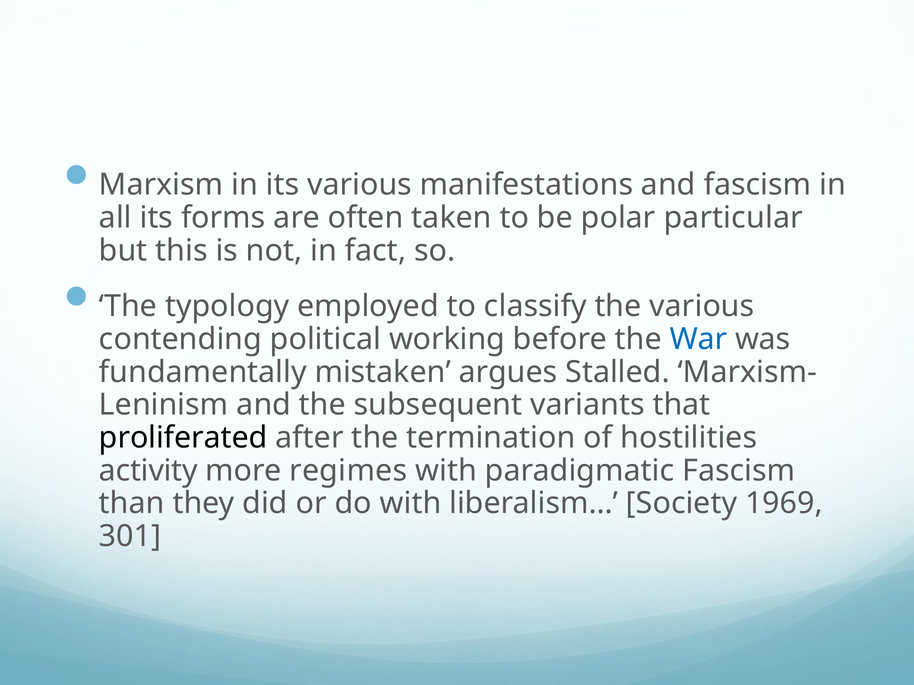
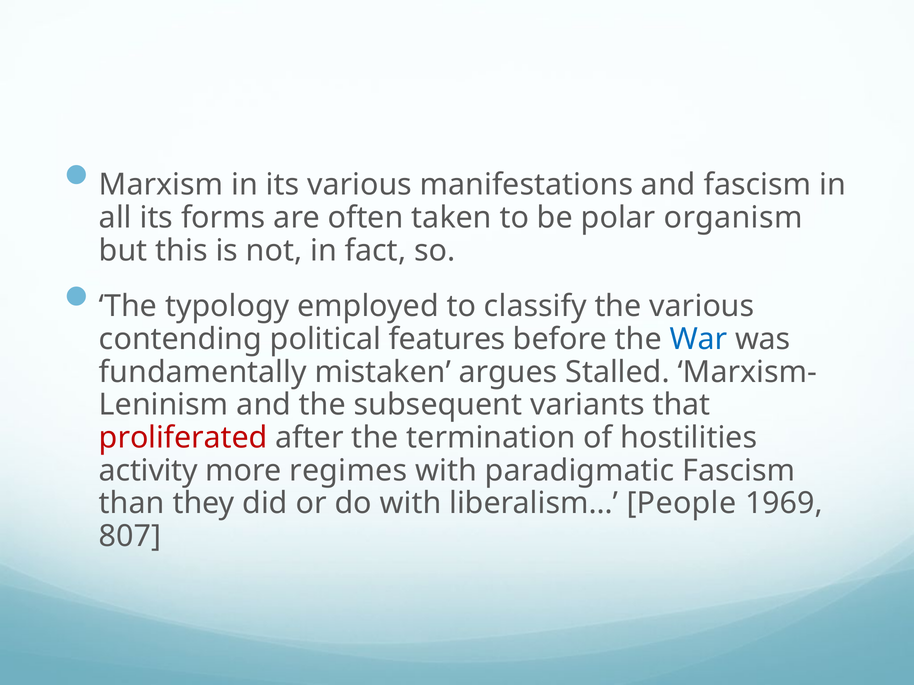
particular: particular -> organism (733, 218)
working: working -> features (447, 339)
proliferated colour: black -> red (183, 438)
Society: Society -> People (681, 504)
301: 301 -> 807 (130, 537)
